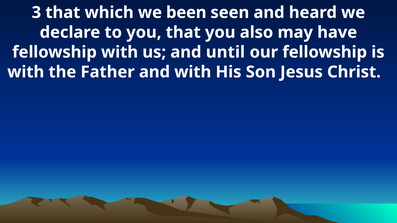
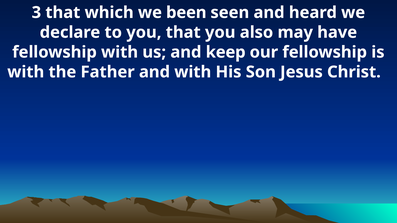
until: until -> keep (226, 52)
